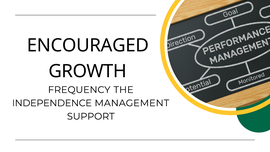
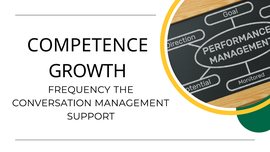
ENCOURAGED: ENCOURAGED -> COMPETENCE (88, 45)
INDEPENDENCE: INDEPENDENCE -> CONVERSATION (52, 103)
